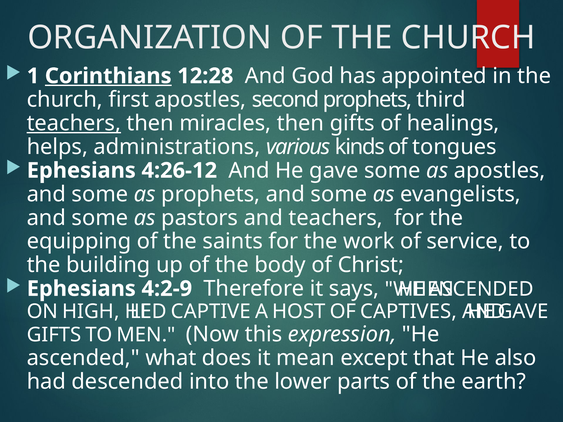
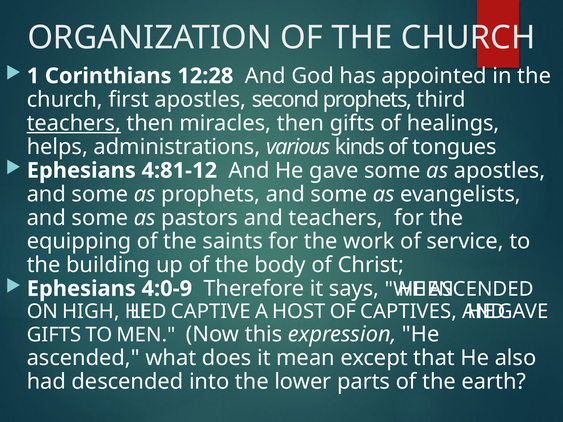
Corinthians underline: present -> none (108, 76)
4:26-12: 4:26-12 -> 4:81-12 (179, 171)
4:2-9: 4:2-9 -> 4:0-9 (167, 289)
